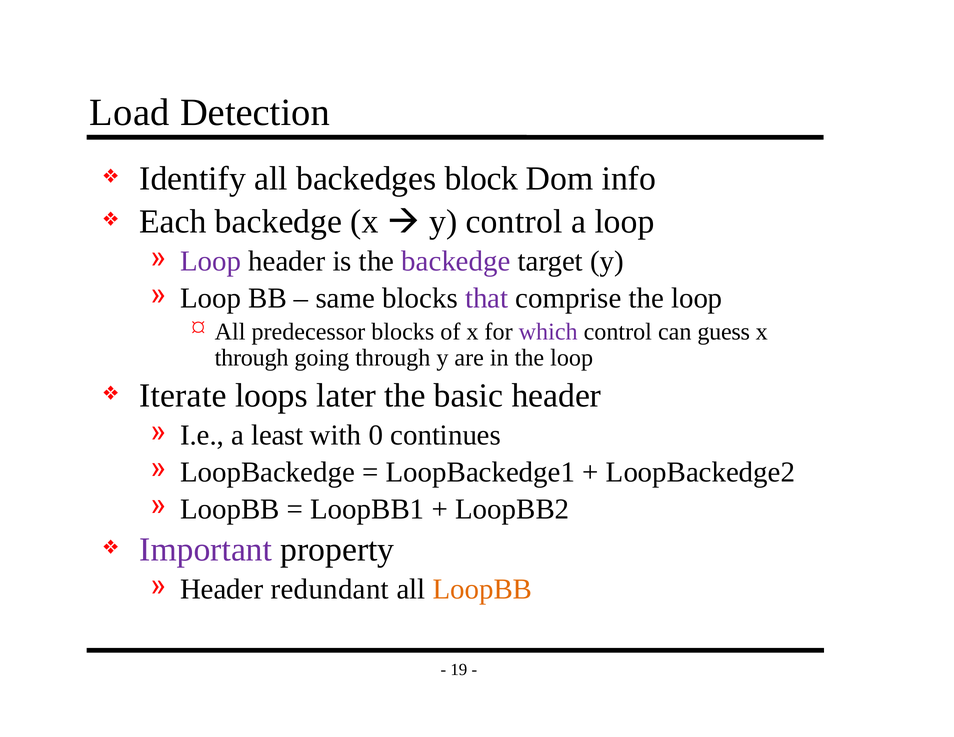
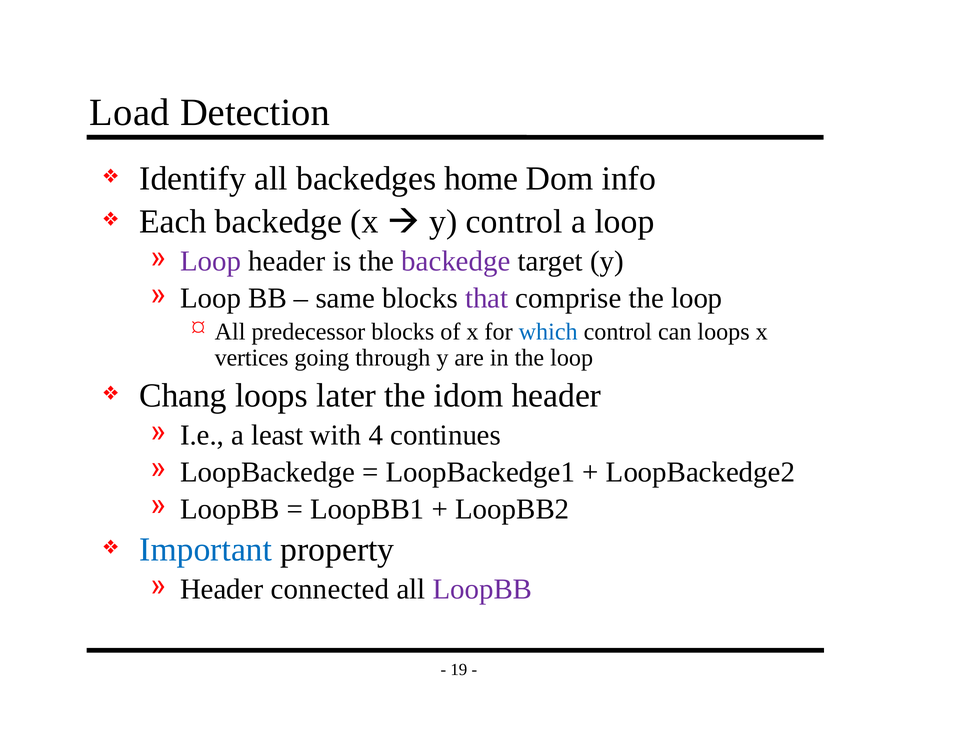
block: block -> home (481, 179)
which colour: purple -> blue (548, 332)
can guess: guess -> loops (724, 332)
through: through -> vertices (252, 358)
Iterate: Iterate -> Chang (183, 396)
basic: basic -> idom (469, 396)
0: 0 -> 4 (376, 435)
Important colour: purple -> blue (206, 550)
redundant: redundant -> connected (330, 589)
LoopBB colour: orange -> purple (482, 589)
